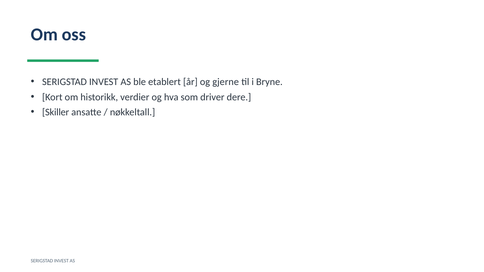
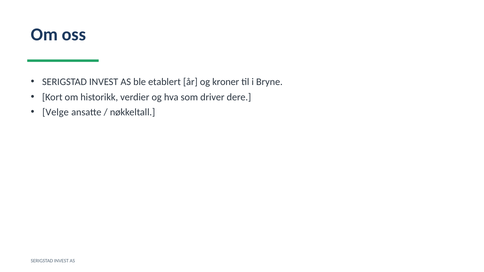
gjerne: gjerne -> kroner (226, 82)
Skiller: Skiller -> Velge (56, 112)
